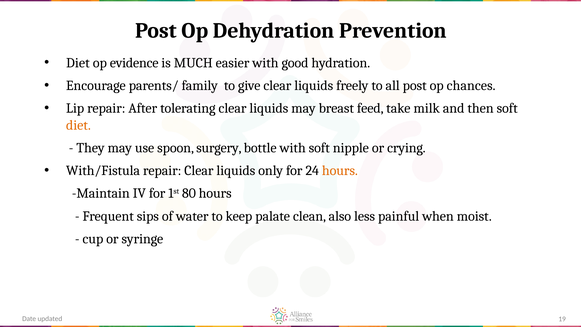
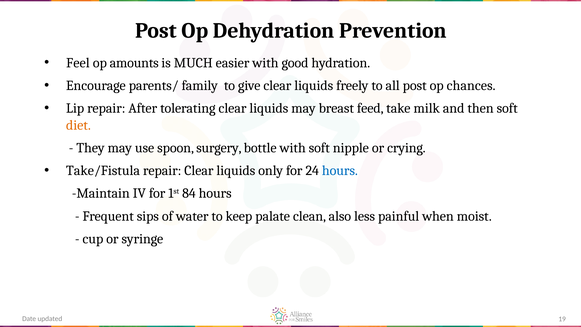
Diet: Diet -> Feel (78, 63)
evidence: evidence -> amounts (134, 63)
With/Fistula: With/Fistula -> Take/Fistula (103, 171)
hours colour: orange -> blue (340, 171)
80: 80 -> 84 (189, 193)
